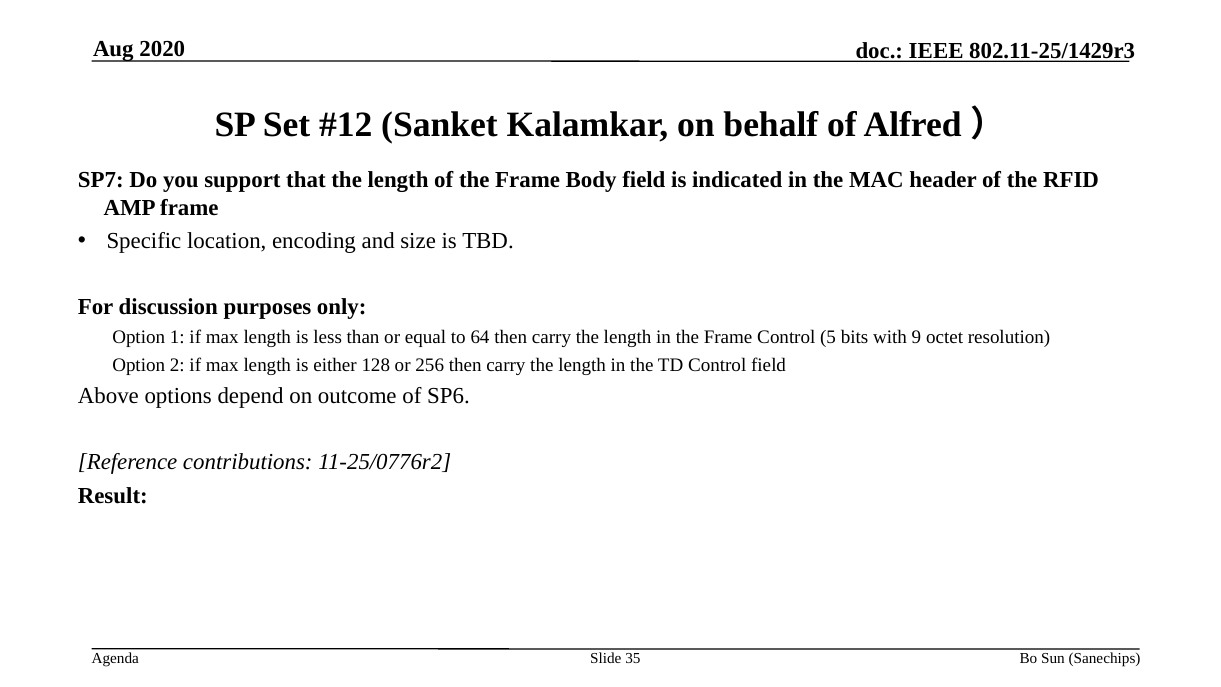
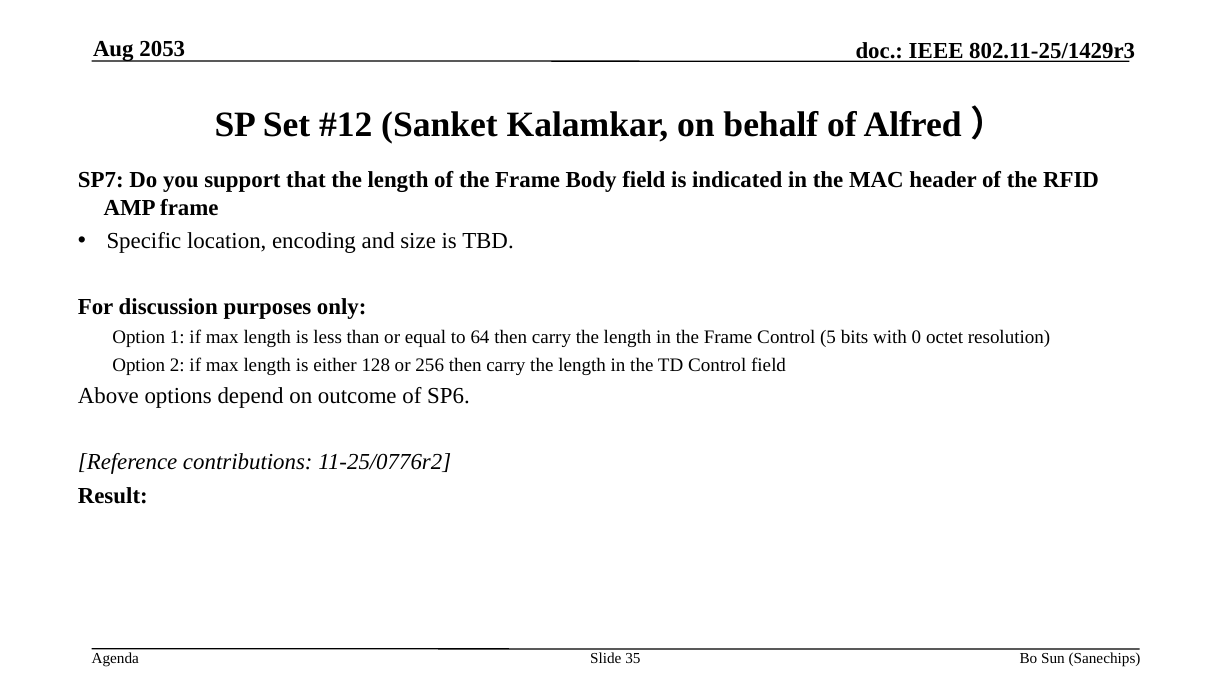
2020: 2020 -> 2053 (162, 49)
9: 9 -> 0 (917, 337)
